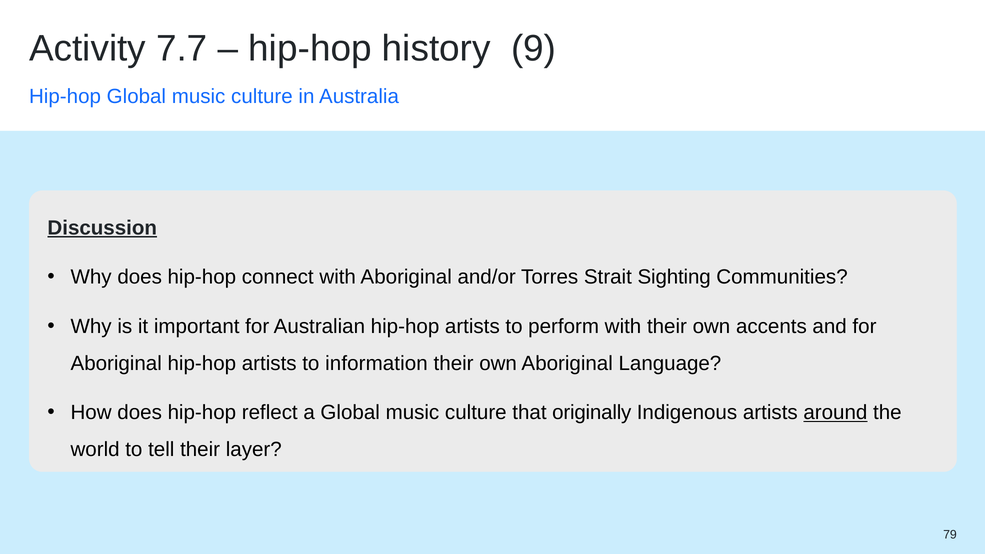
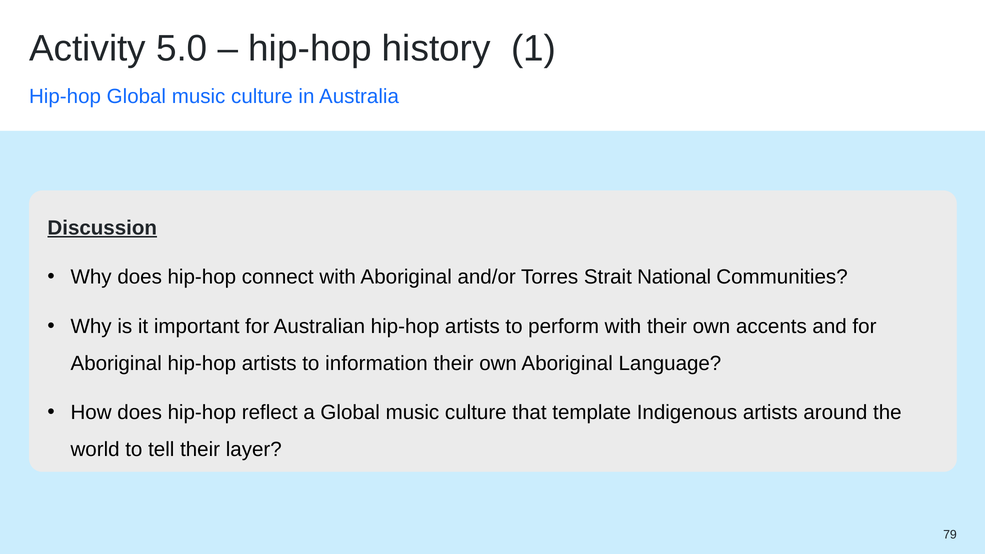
7.7: 7.7 -> 5.0 (182, 49)
9: 9 -> 1 (534, 49)
Sighting: Sighting -> National (674, 277)
originally: originally -> template (592, 413)
around underline: present -> none (835, 413)
